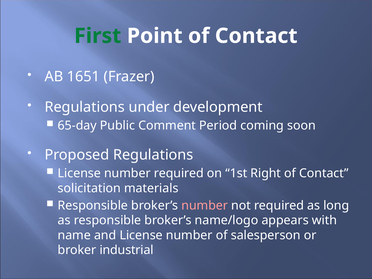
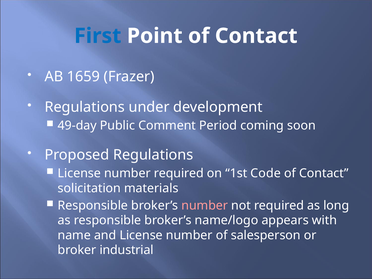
First colour: green -> blue (98, 36)
1651: 1651 -> 1659 (83, 77)
65-day: 65-day -> 49-day (77, 126)
Right: Right -> Code (266, 173)
